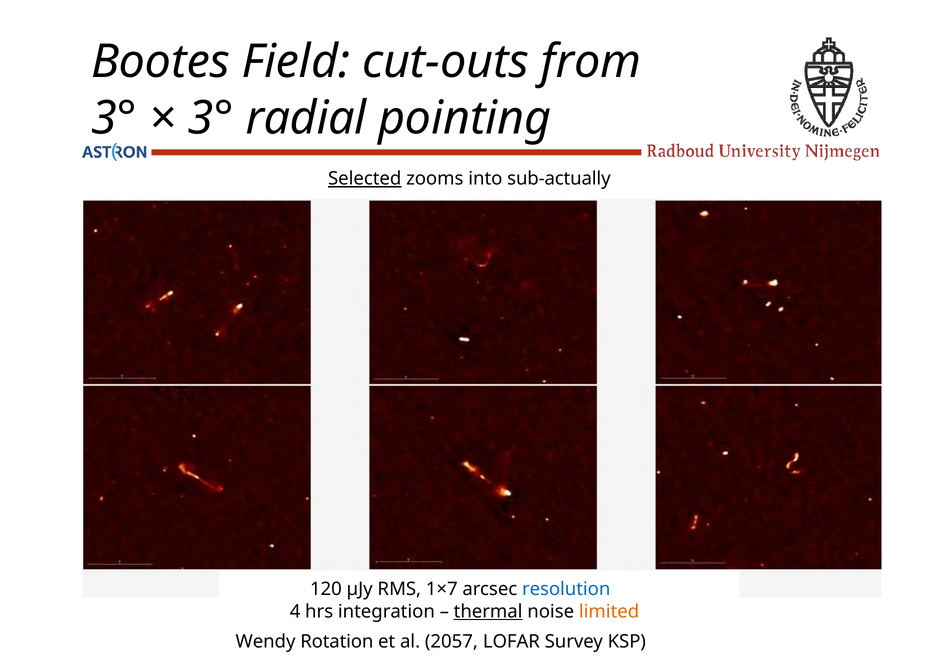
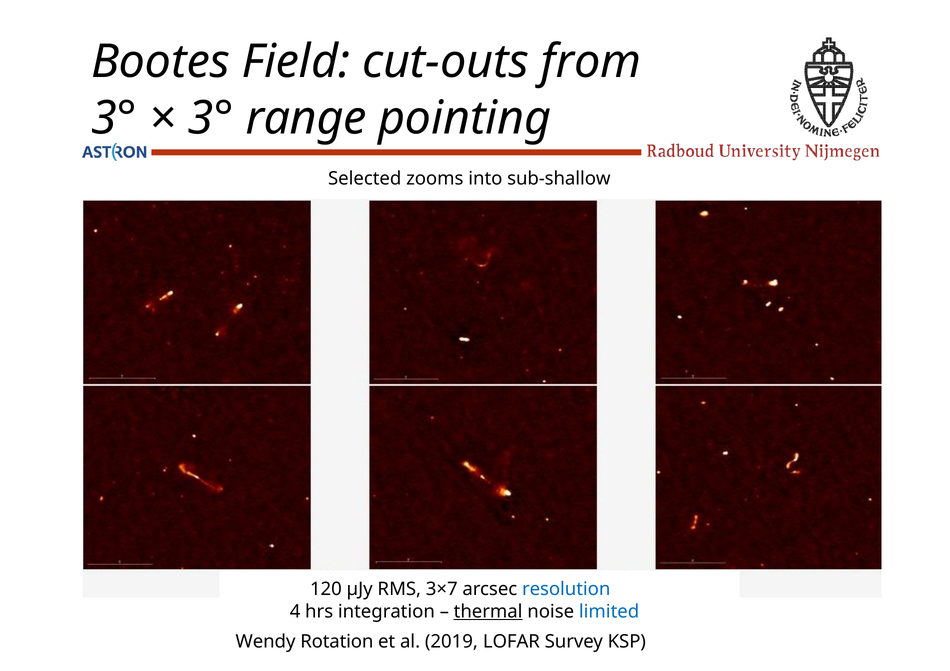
radial: radial -> range (306, 118)
Selected underline: present -> none (365, 179)
sub-actually: sub-actually -> sub-shallow (559, 179)
1×7: 1×7 -> 3×7 (442, 589)
limited colour: orange -> blue (609, 612)
2057: 2057 -> 2019 (451, 642)
